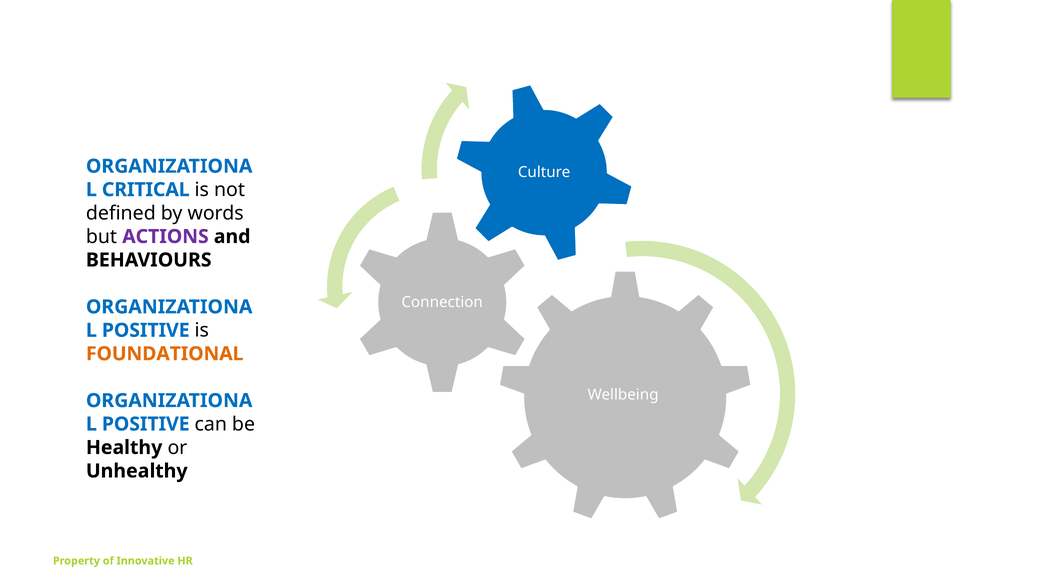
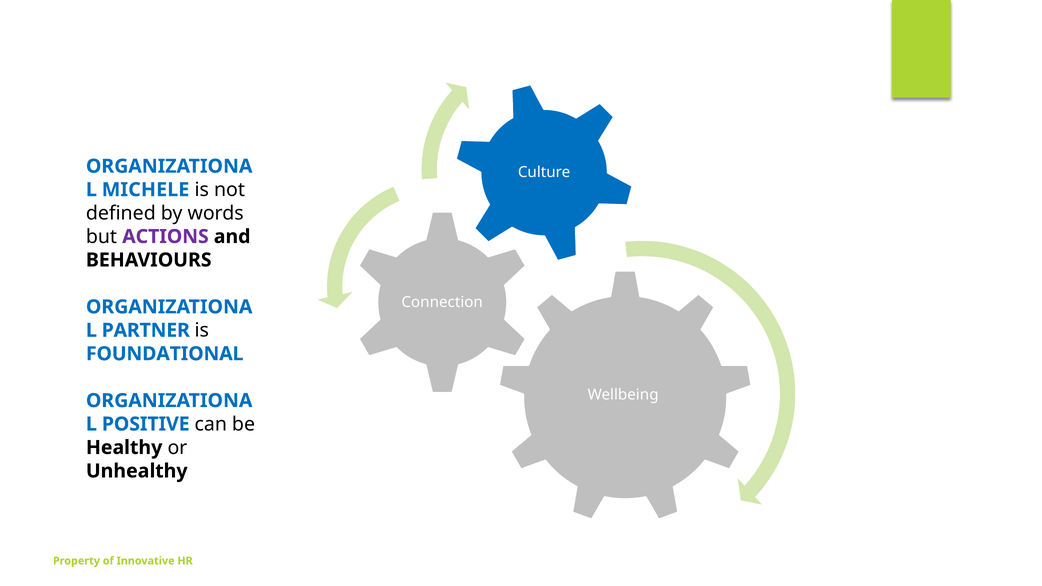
CRITICAL: CRITICAL -> MICHELE (146, 190)
POSITIVE: POSITIVE -> PARTNER (146, 330)
FOUNDATIONAL colour: orange -> blue (165, 354)
